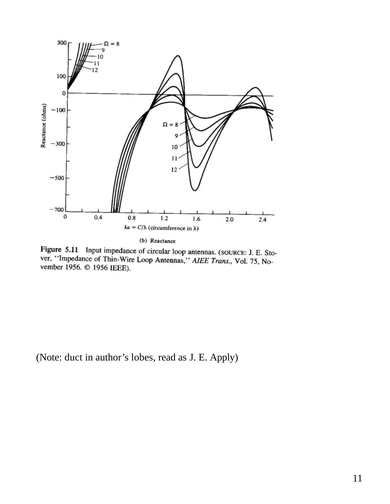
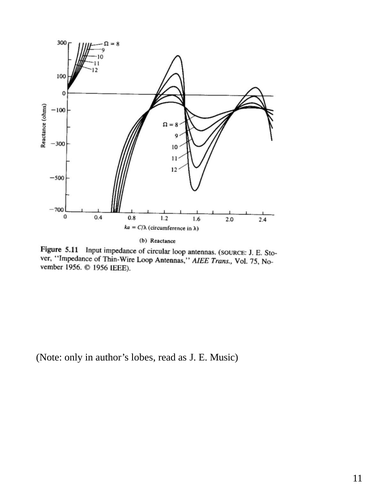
duct: duct -> only (74, 358)
Apply: Apply -> Music (224, 358)
